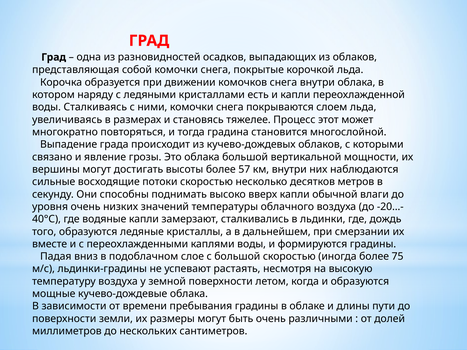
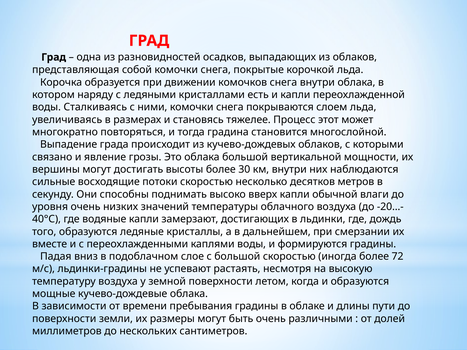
57: 57 -> 30 (244, 170)
сталкивались: сталкивались -> достигающих (255, 219)
75: 75 -> 72 (398, 257)
